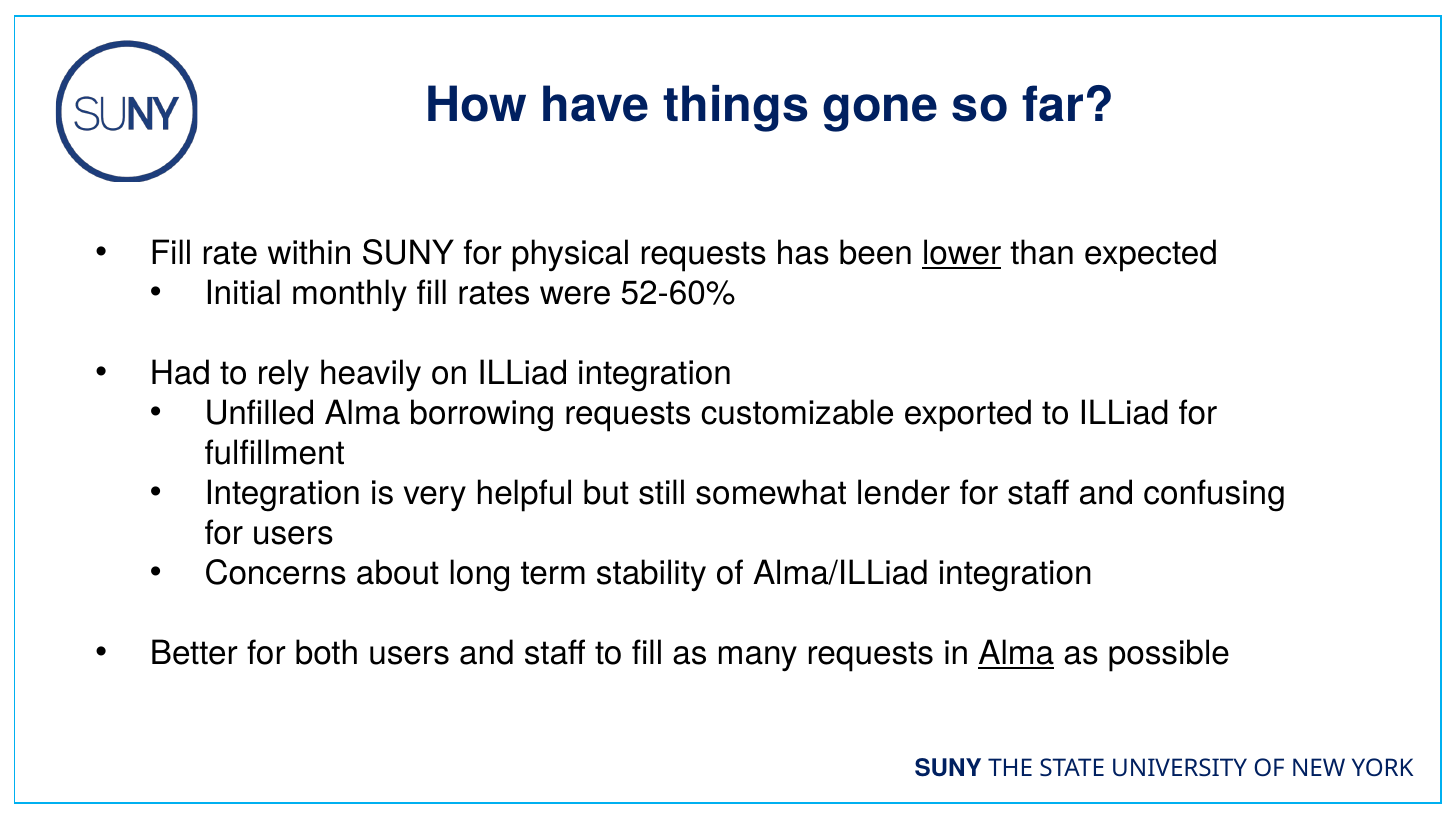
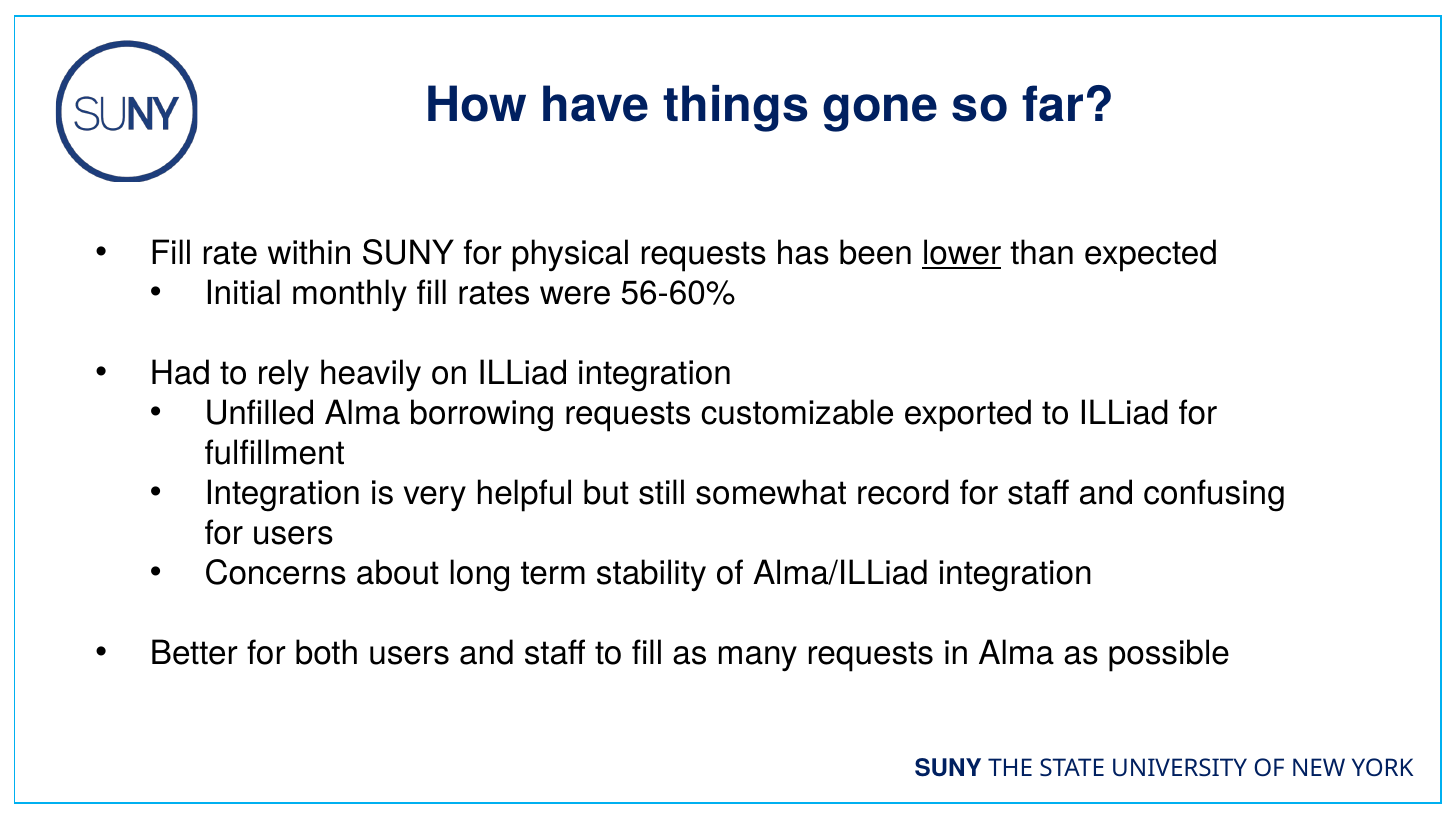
52-60%: 52-60% -> 56-60% (678, 293)
lender: lender -> record (903, 493)
Alma underline: present -> none (1016, 654)
